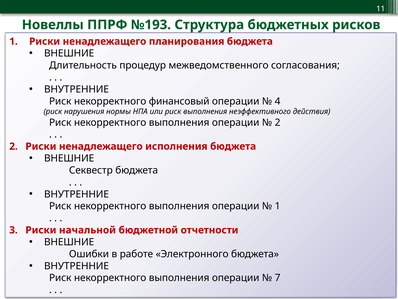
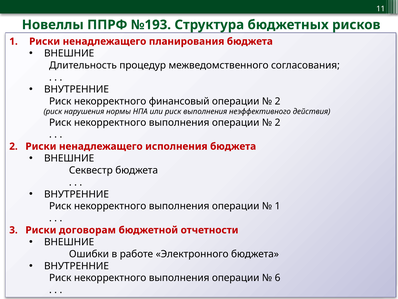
4: 4 -> 2 (278, 101)
начальной: начальной -> договорам (87, 230)
7: 7 -> 6 (278, 277)
